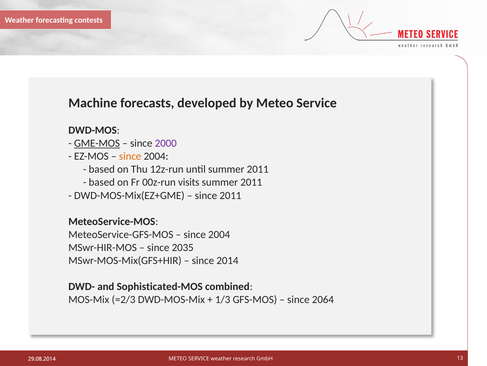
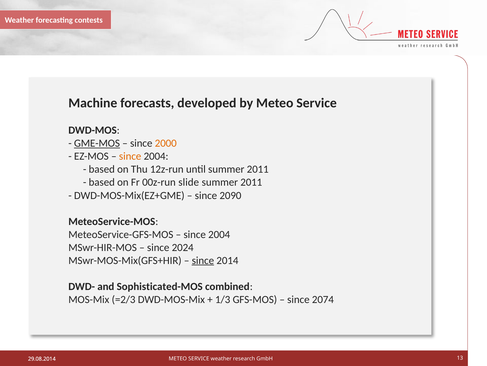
2000 colour: purple -> orange (166, 143)
visits: visits -> slide (189, 182)
since 2011: 2011 -> 2090 (230, 195)
2035: 2035 -> 2024 (183, 247)
since underline: none -> present (203, 260)
2064: 2064 -> 2074 (323, 299)
